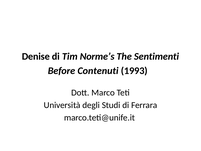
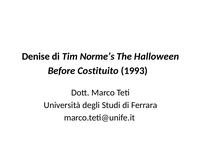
Sentimenti: Sentimenti -> Halloween (157, 56)
Contenuti: Contenuti -> Costituito (98, 71)
